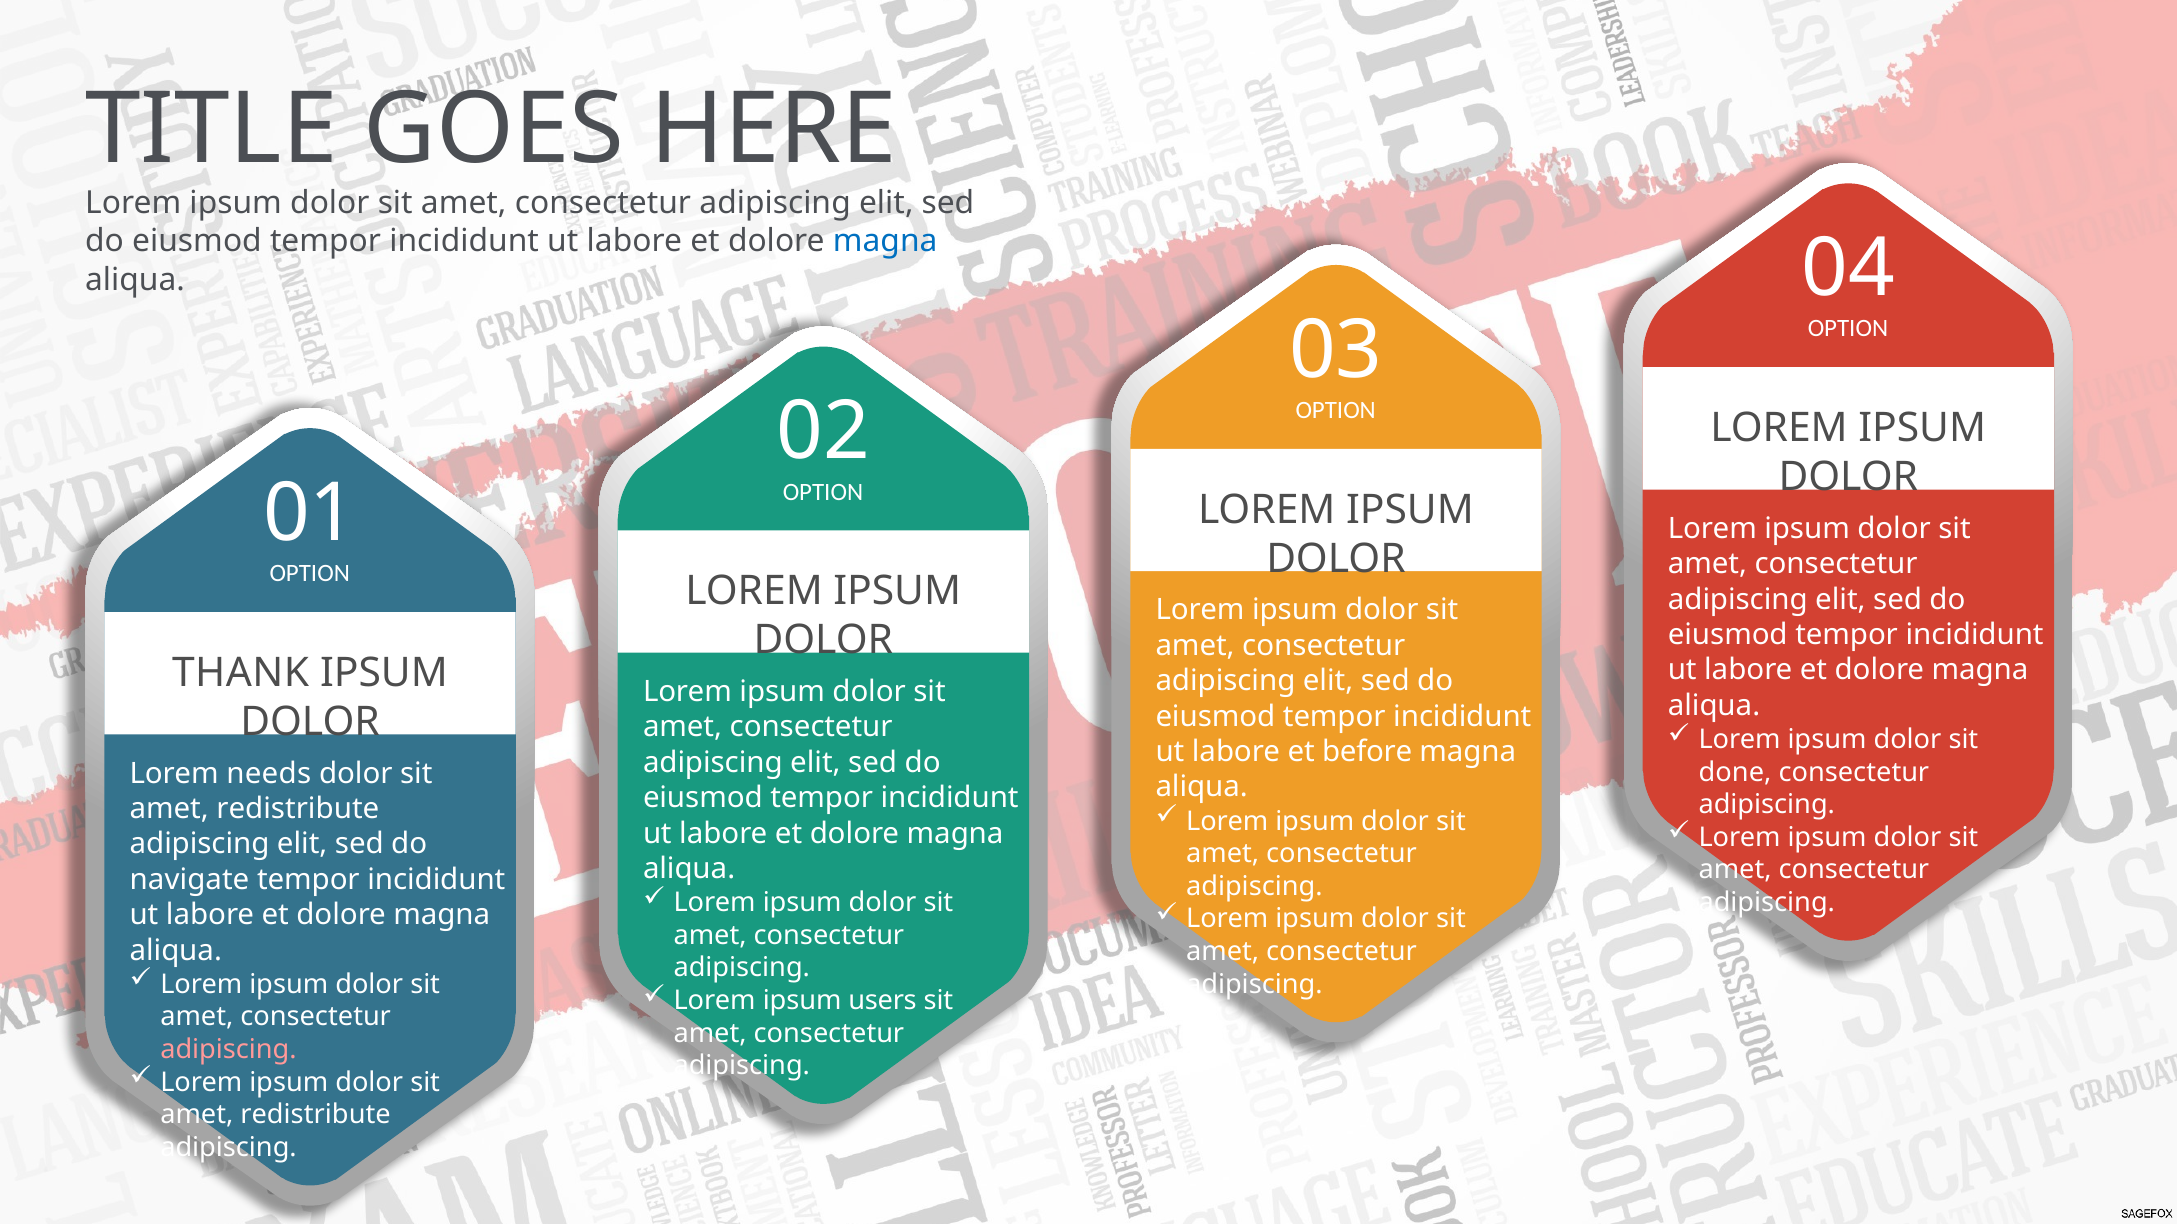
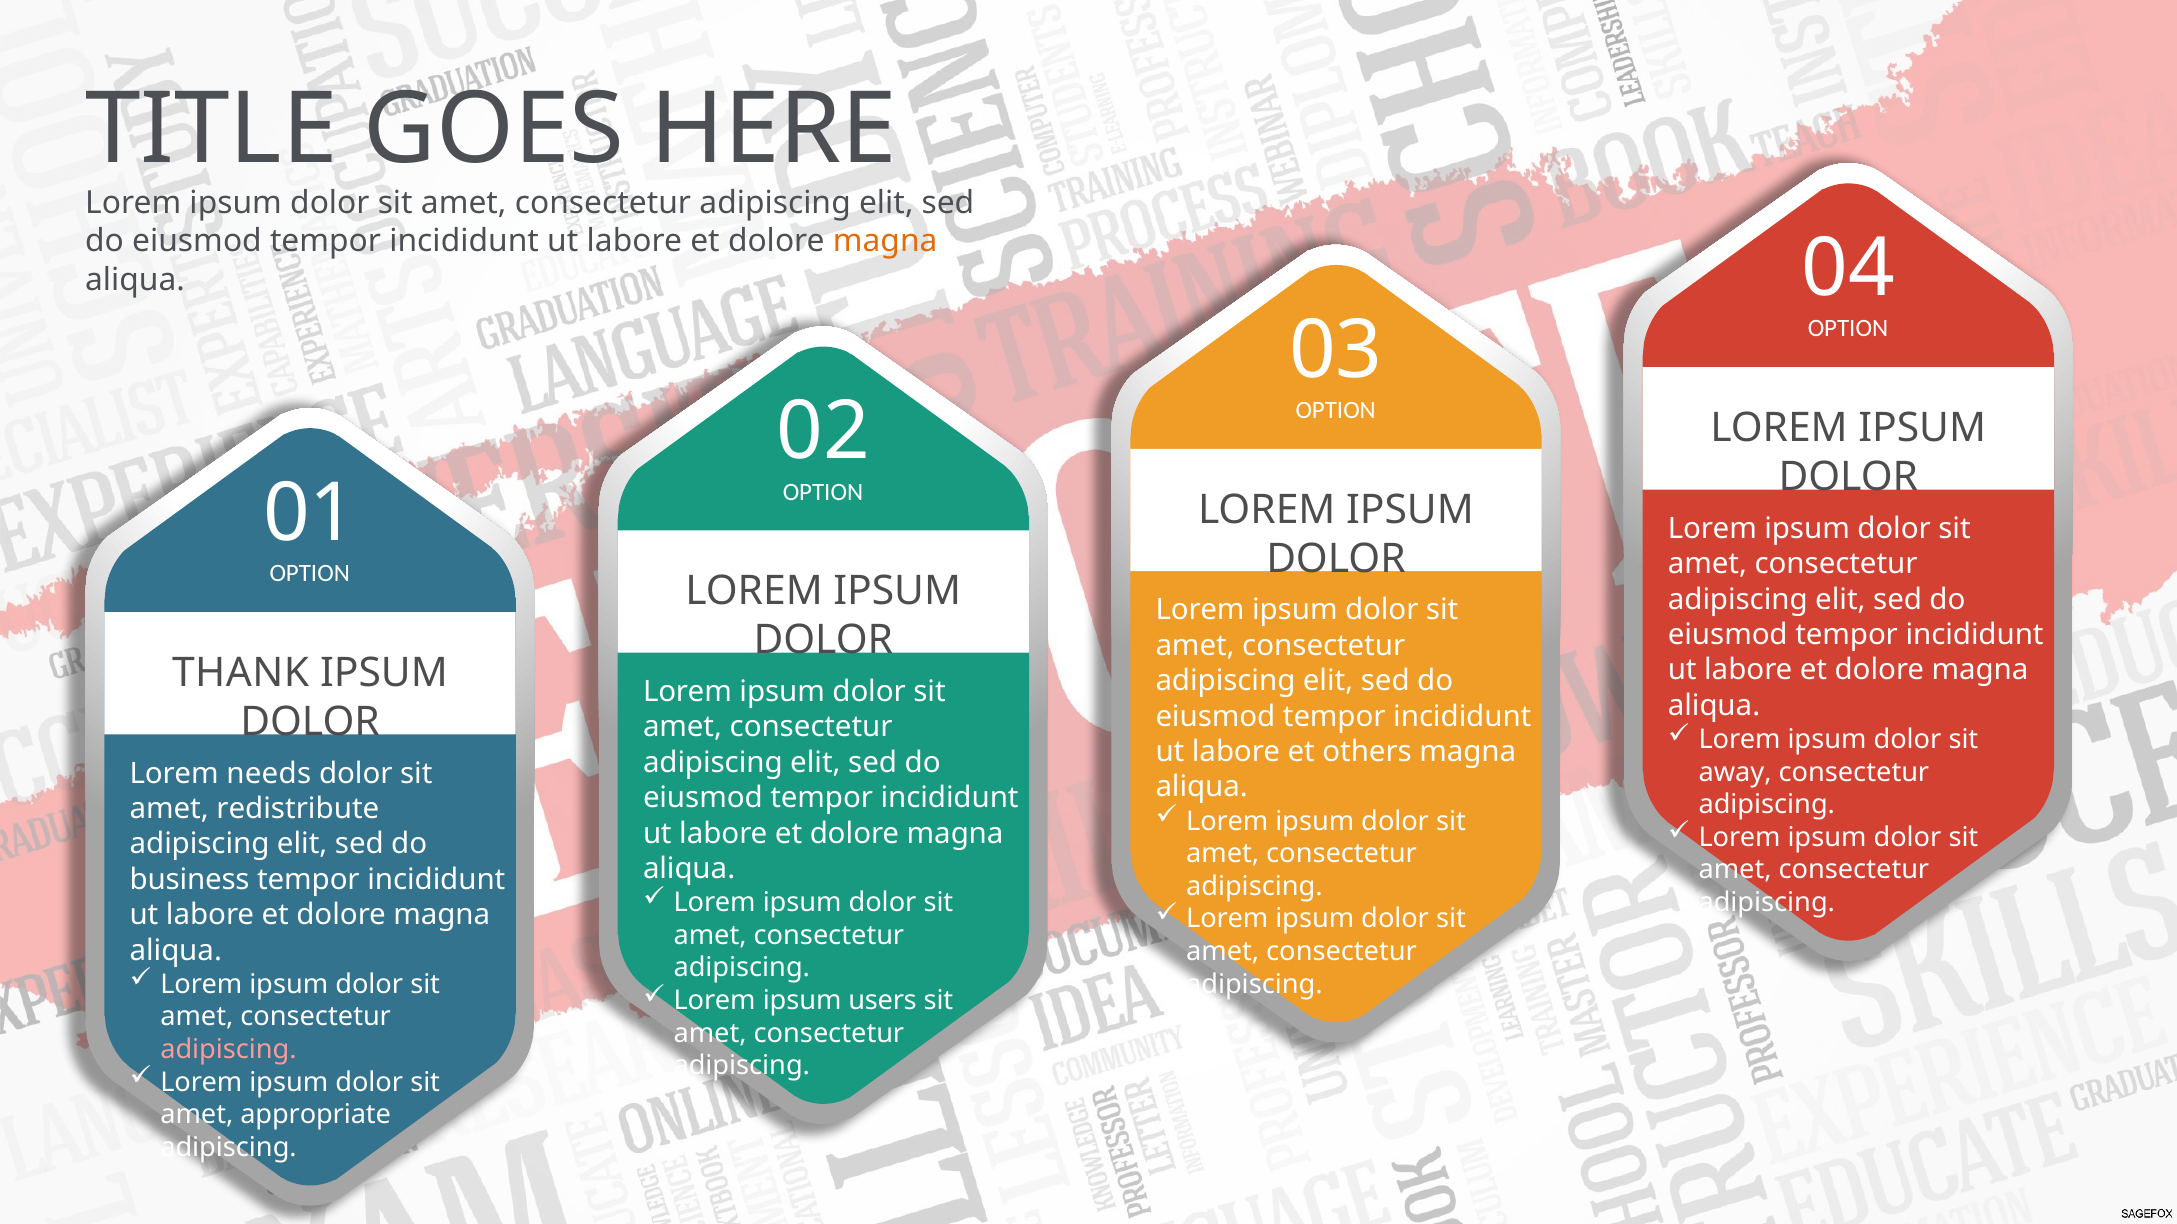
magna colour: blue -> orange (885, 242)
before: before -> others (1367, 752)
done: done -> away (1735, 772)
navigate: navigate -> business (190, 880)
redistribute: redistribute -> appropriate (316, 1115)
